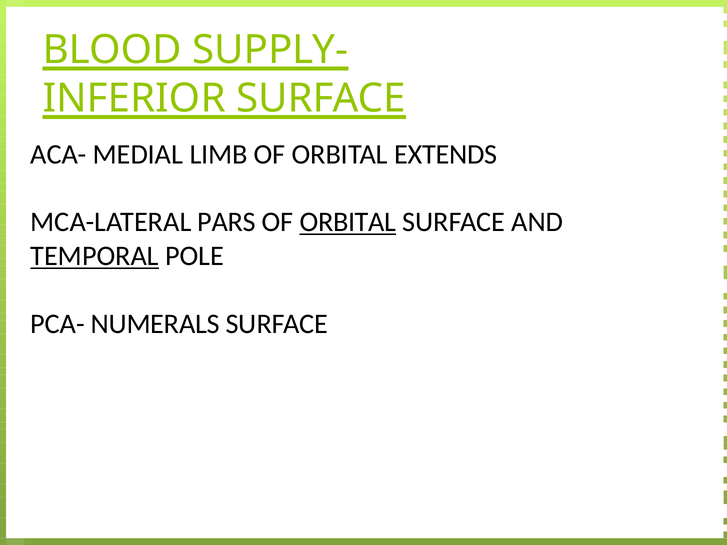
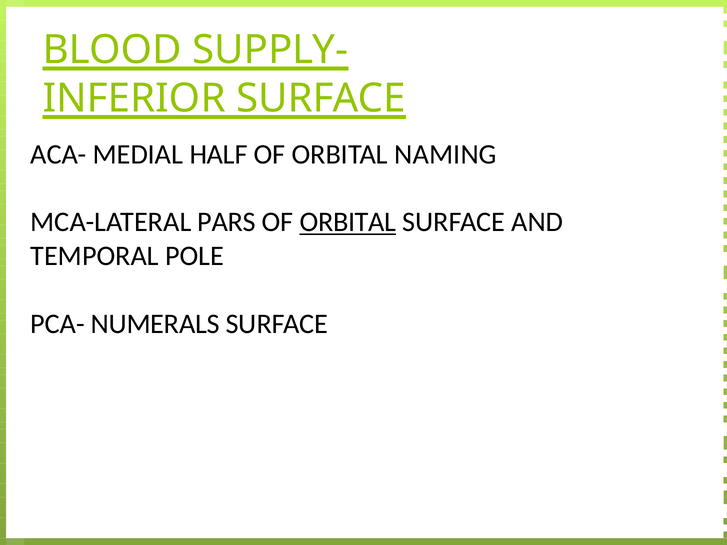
LIMB: LIMB -> HALF (219, 154)
EXTENDS: EXTENDS -> NAMING (445, 154)
TEMPORAL underline: present -> none (95, 256)
